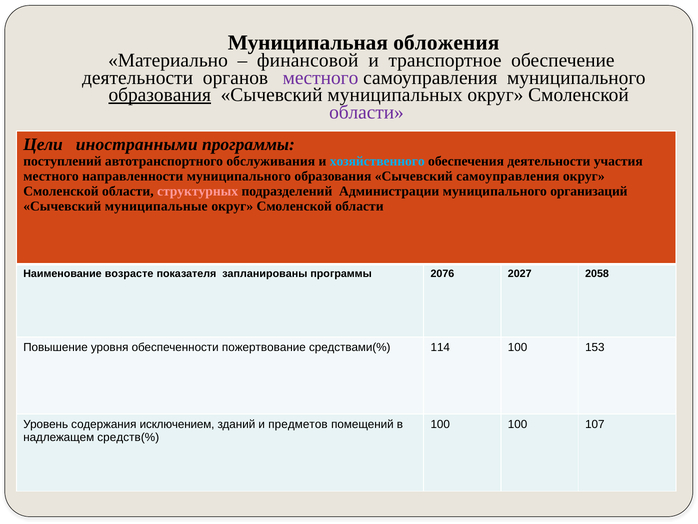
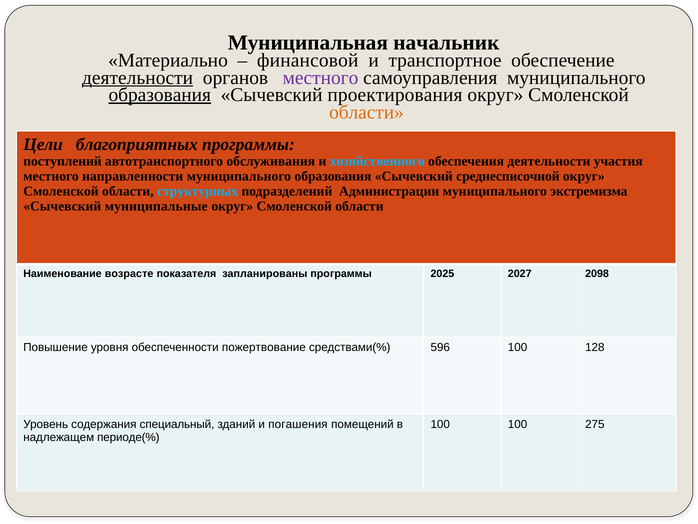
обложения: обложения -> начальник (446, 43)
деятельности underline: none -> present (138, 78)
муниципальных: муниципальных -> проектирования (395, 95)
области colour: purple -> orange (366, 112)
иностранными: иностранными -> благоприятных (137, 144)
Сычевский самоуправления: самоуправления -> среднесписочной (508, 176)
структурных colour: pink -> light blue (198, 191)
организаций: организаций -> экстремизма (589, 191)
2076: 2076 -> 2025 (442, 274)
2058: 2058 -> 2098 (597, 274)
114: 114 -> 596 (440, 347)
153: 153 -> 128 (595, 347)
исключением: исключением -> специальный (177, 424)
предметов: предметов -> погашения (298, 424)
107: 107 -> 275 (595, 424)
средств(%: средств(% -> периоде(% (128, 437)
